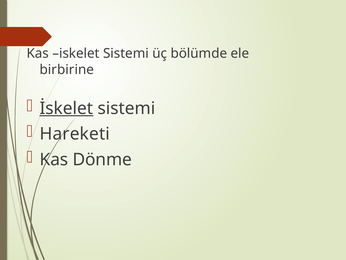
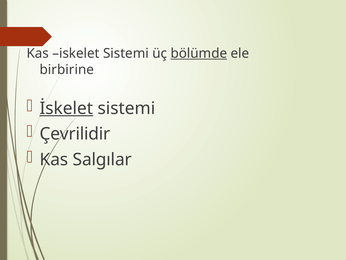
bölümde underline: none -> present (199, 53)
Hareketi: Hareketi -> Çevrilidir (75, 134)
Dönme: Dönme -> Salgılar (102, 159)
